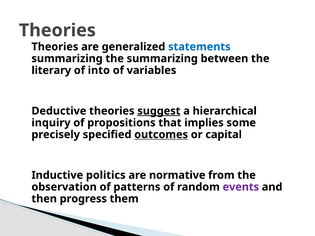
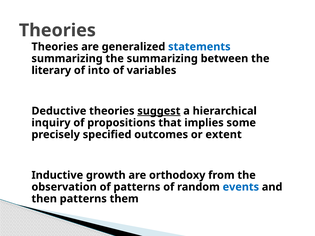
outcomes underline: present -> none (161, 135)
capital: capital -> extent (224, 135)
politics: politics -> growth (106, 175)
normative: normative -> orthodoxy (177, 175)
events colour: purple -> blue (241, 187)
then progress: progress -> patterns (83, 199)
